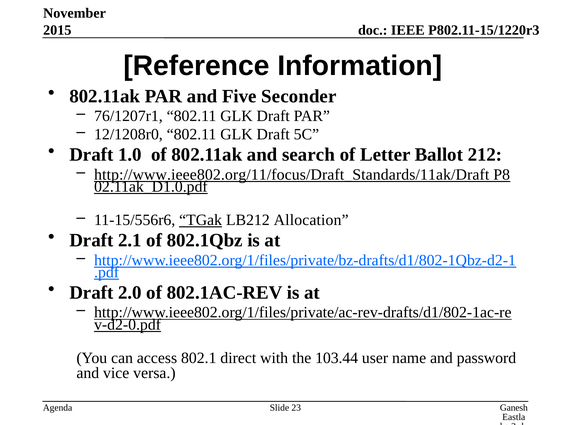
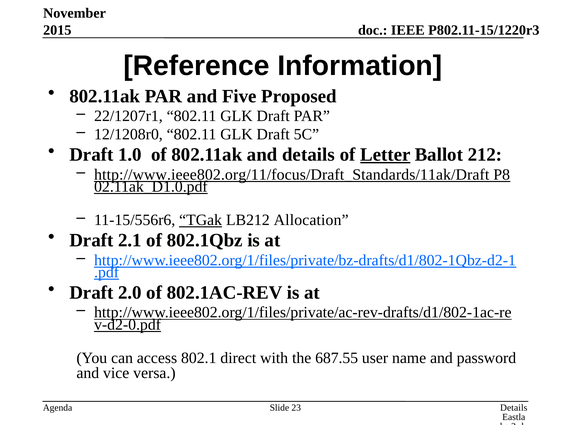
Seconder: Seconder -> Proposed (299, 96)
76/1207r1: 76/1207r1 -> 22/1207r1 (128, 116)
and search: search -> details (308, 154)
Letter underline: none -> present (385, 154)
103.44: 103.44 -> 687.55 (337, 357)
Ganesh: Ganesh -> Details (514, 407)
